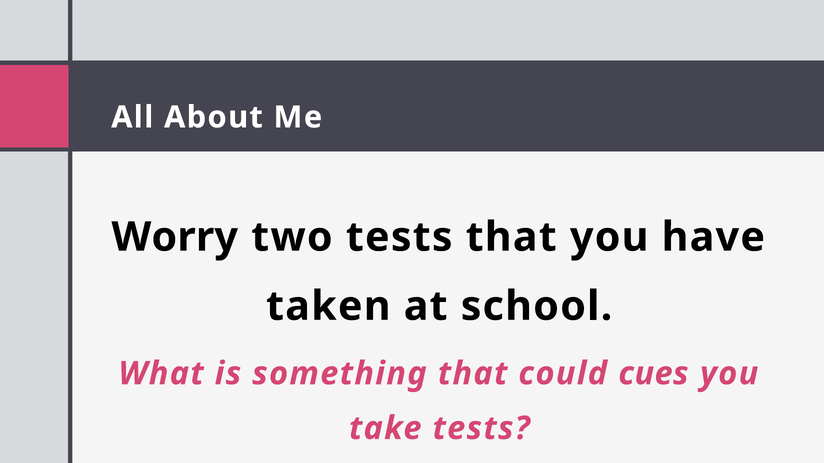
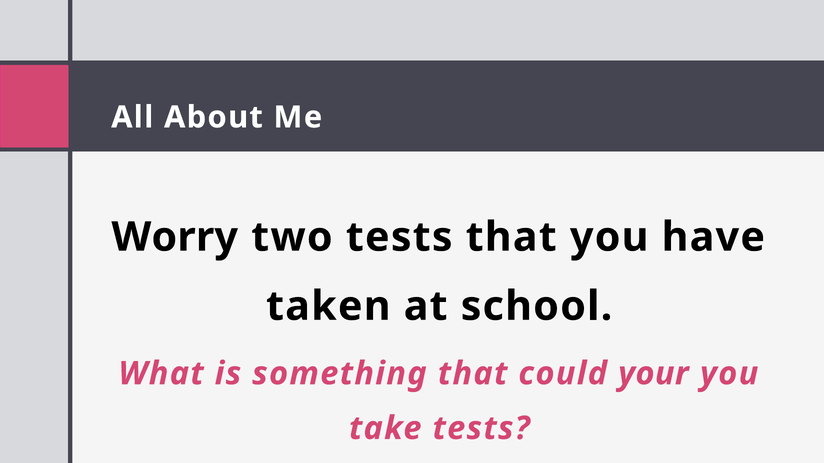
cues: cues -> your (653, 374)
